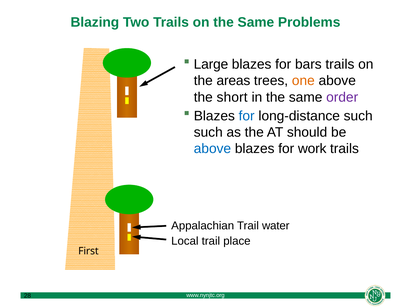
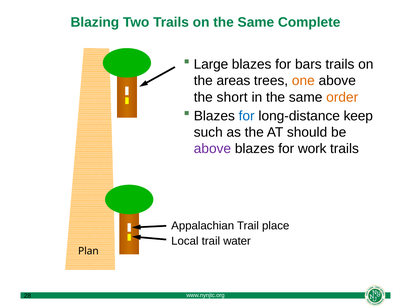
Problems: Problems -> Complete (309, 22)
order colour: purple -> orange (342, 97)
long-distance such: such -> keep (358, 116)
above colour: blue -> purple (212, 149)
water: water -> place (276, 226)
place: place -> water (237, 241)
First: First -> Plan (88, 251)
